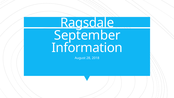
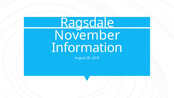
September: September -> November (87, 35)
